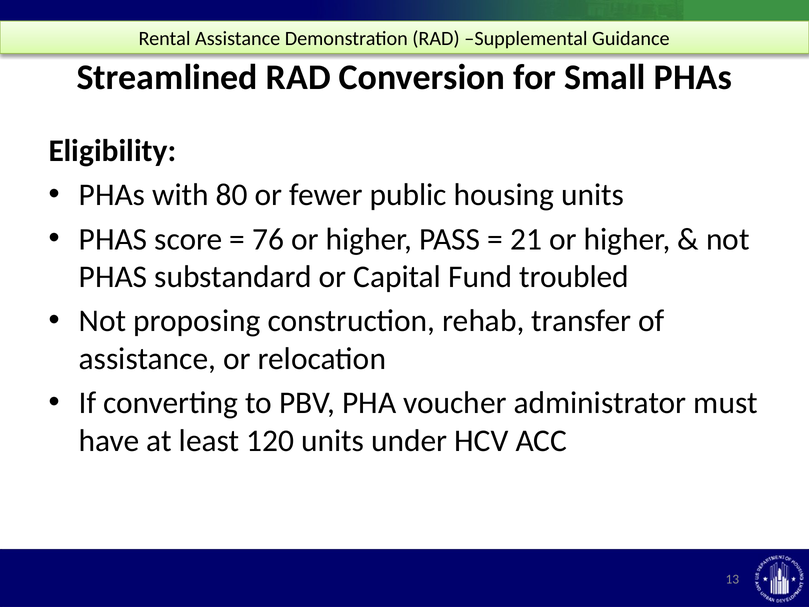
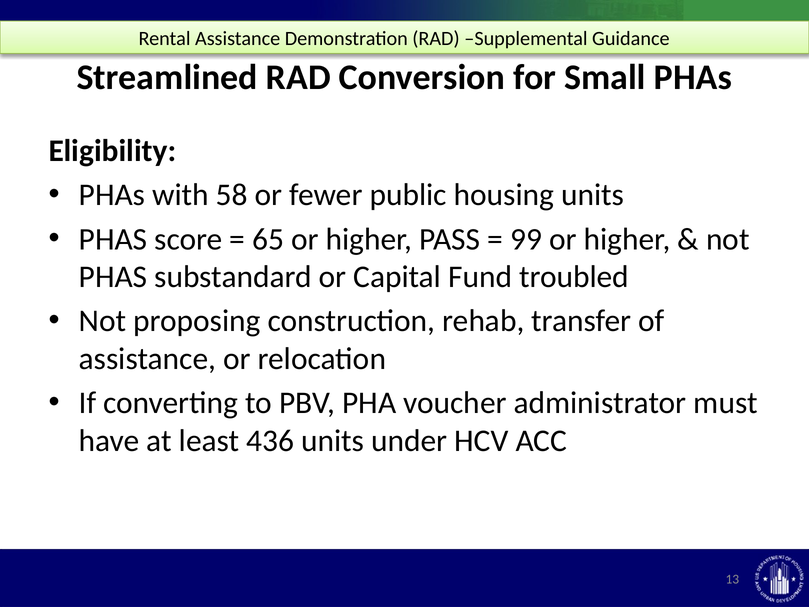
80: 80 -> 58 (232, 195)
76: 76 -> 65 (268, 239)
21: 21 -> 99 (526, 239)
120: 120 -> 436 (270, 441)
